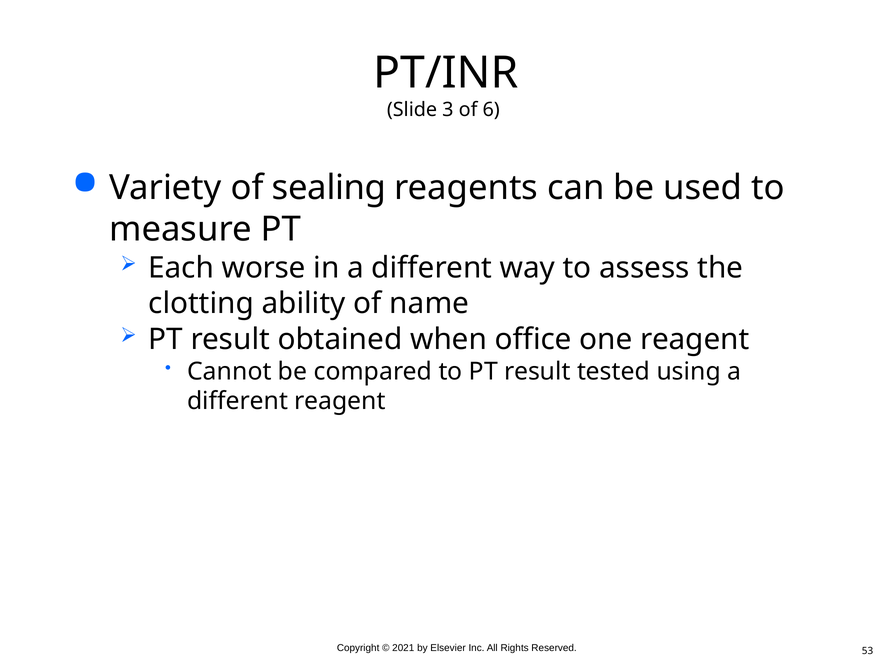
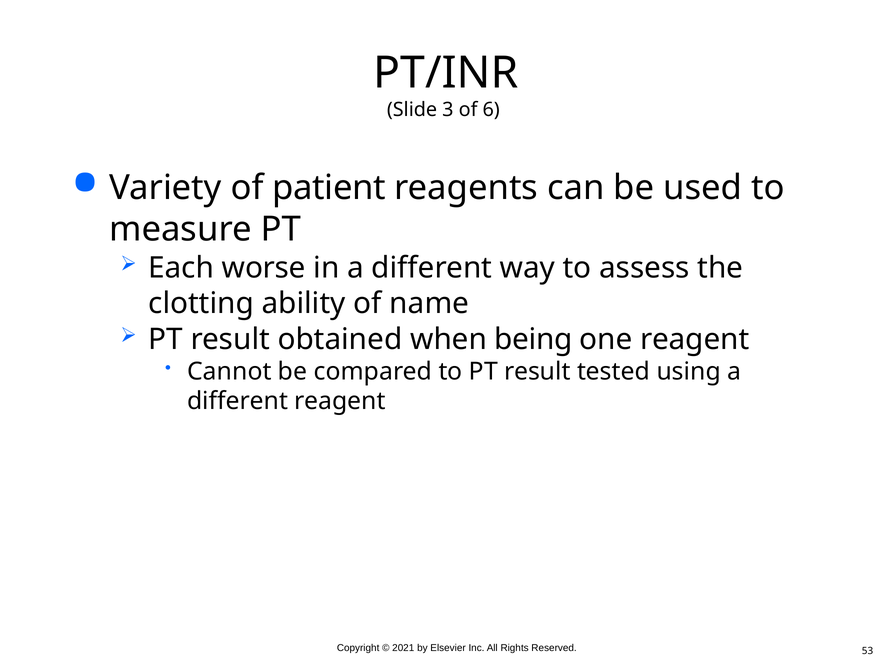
sealing: sealing -> patient (329, 188)
office: office -> being (533, 339)
